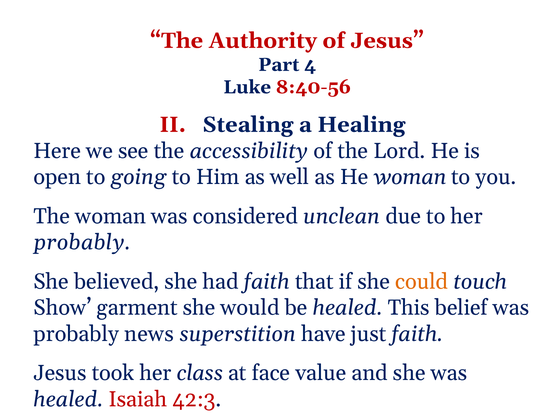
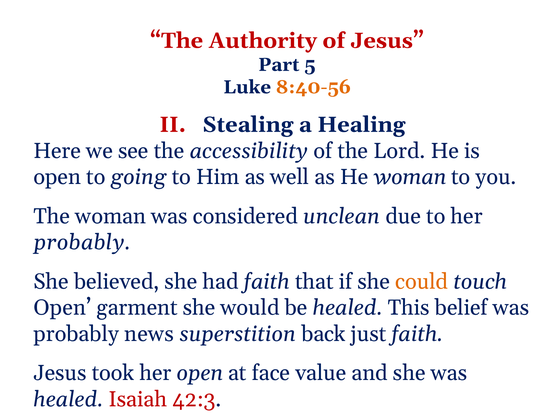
4: 4 -> 5 (310, 65)
8:40-56 colour: red -> orange (313, 87)
Show: Show -> Open (62, 308)
have: have -> back (323, 334)
her class: class -> open (200, 373)
